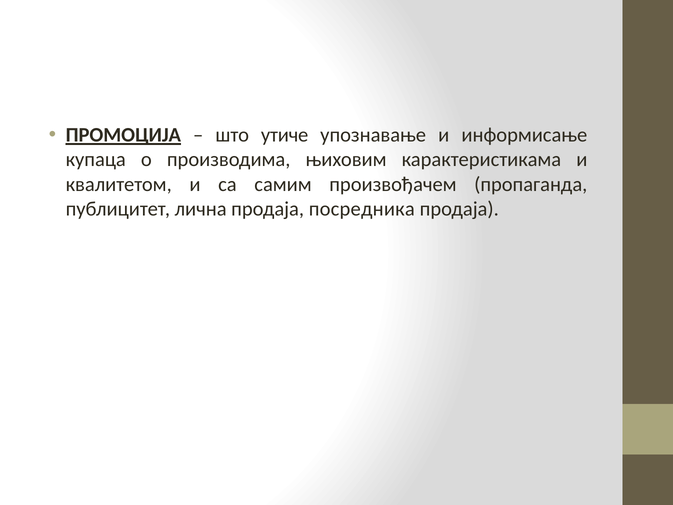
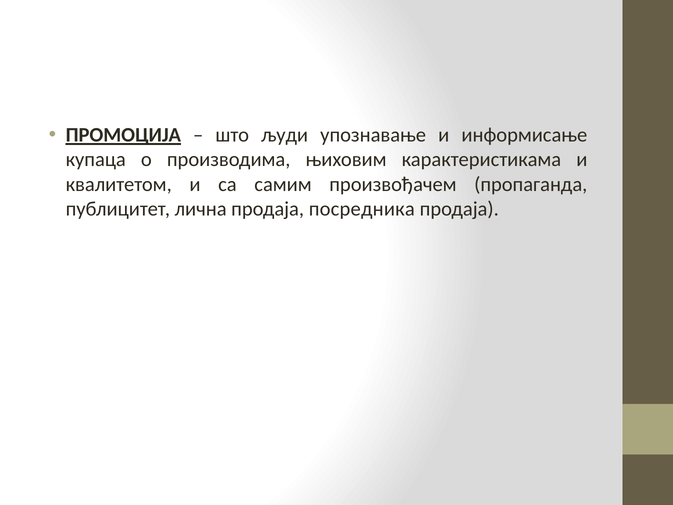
утиче: утиче -> људи (285, 135)
